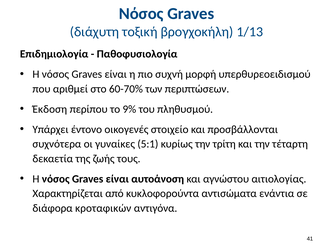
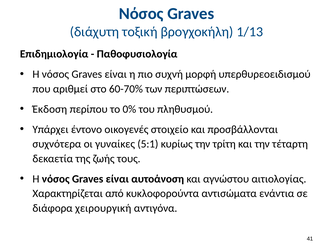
9%: 9% -> 0% (129, 109)
κροταφικών: κροταφικών -> χειρουργική (103, 208)
